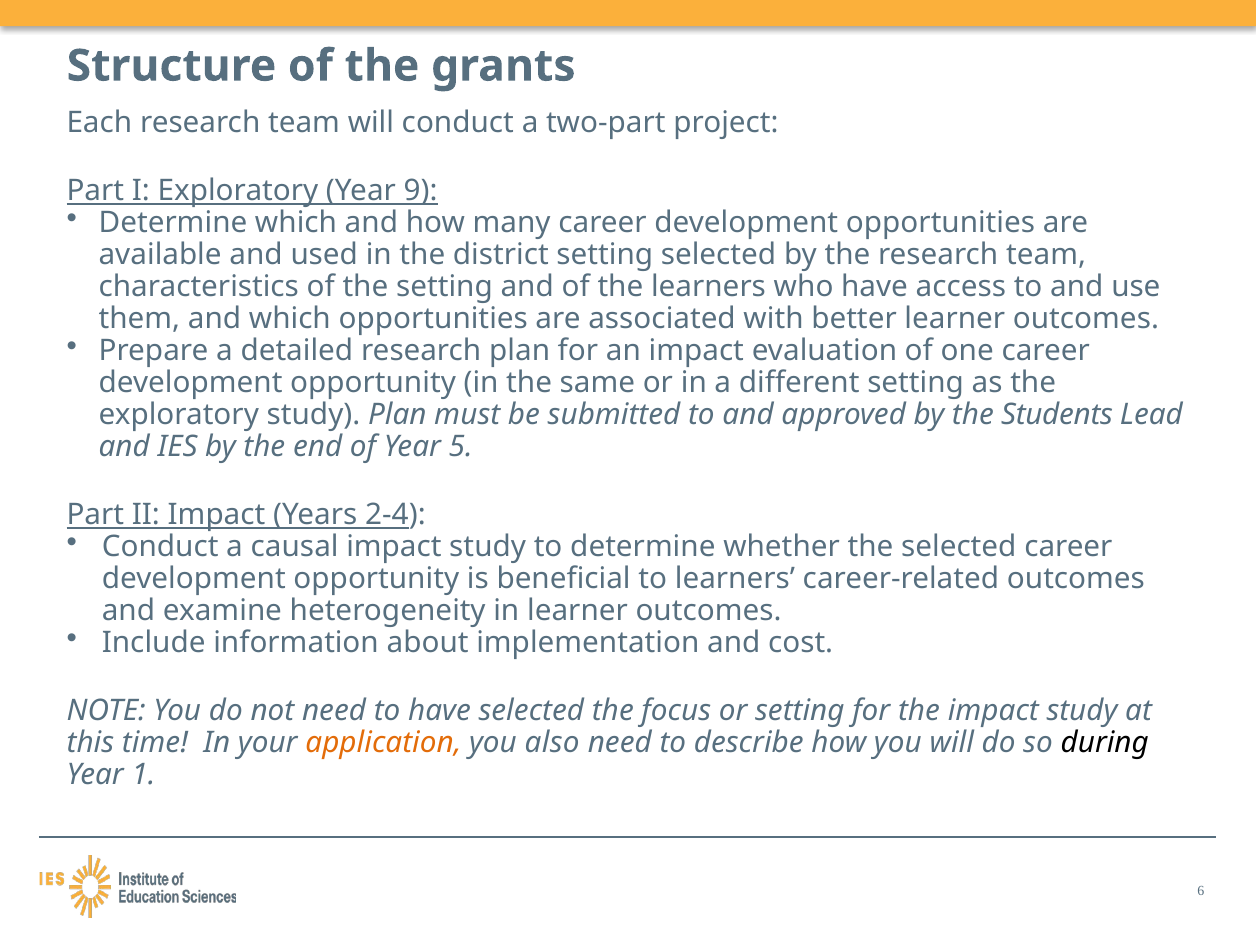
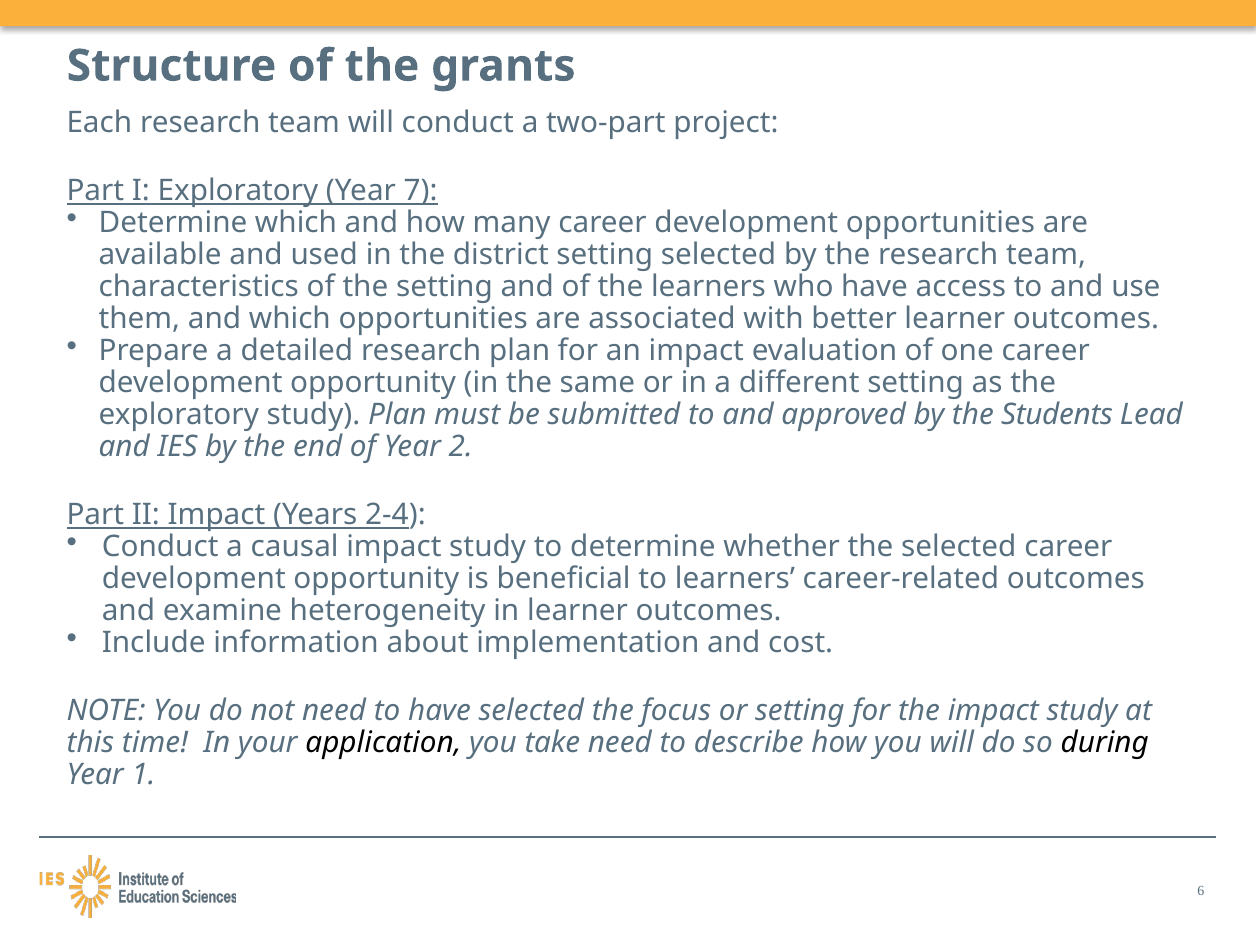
9: 9 -> 7 (421, 191)
5: 5 -> 2 (461, 447)
application colour: orange -> black (383, 743)
also: also -> take (552, 743)
